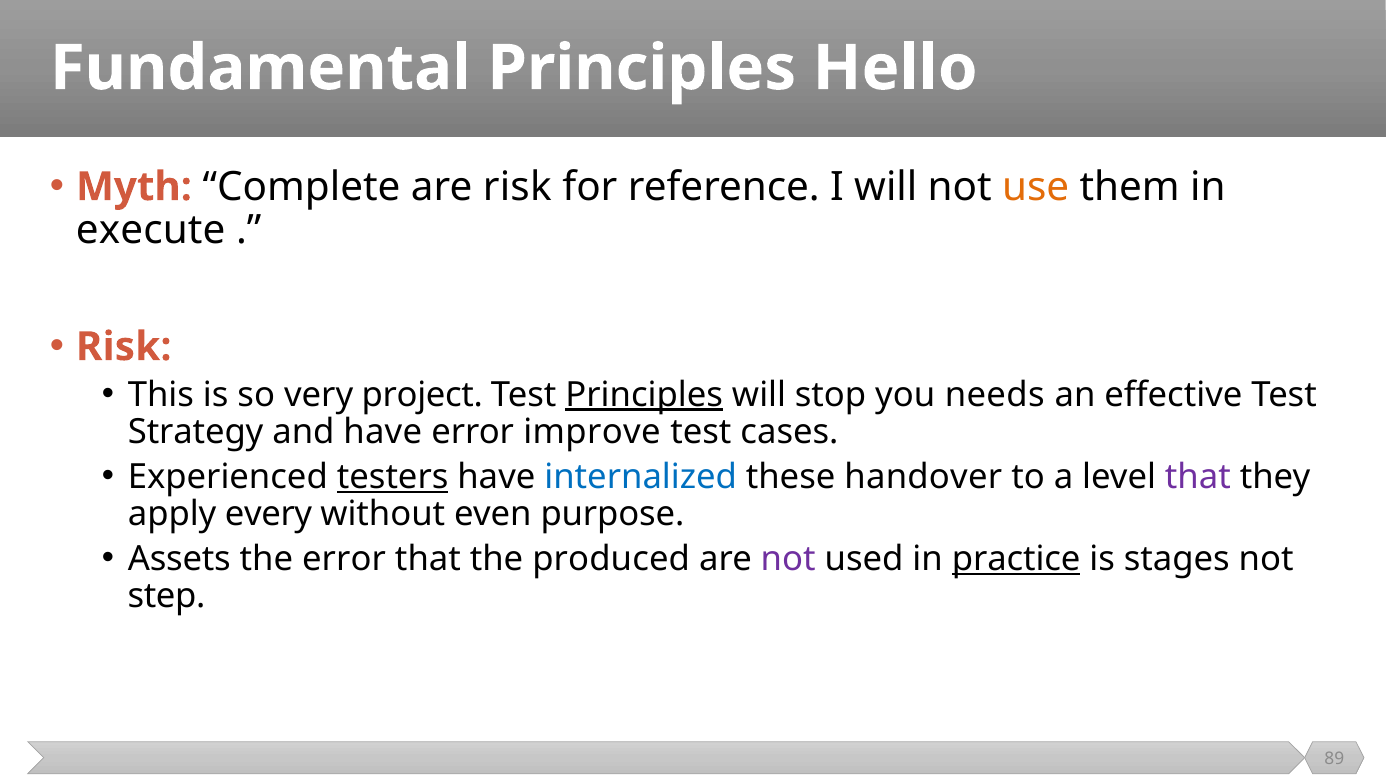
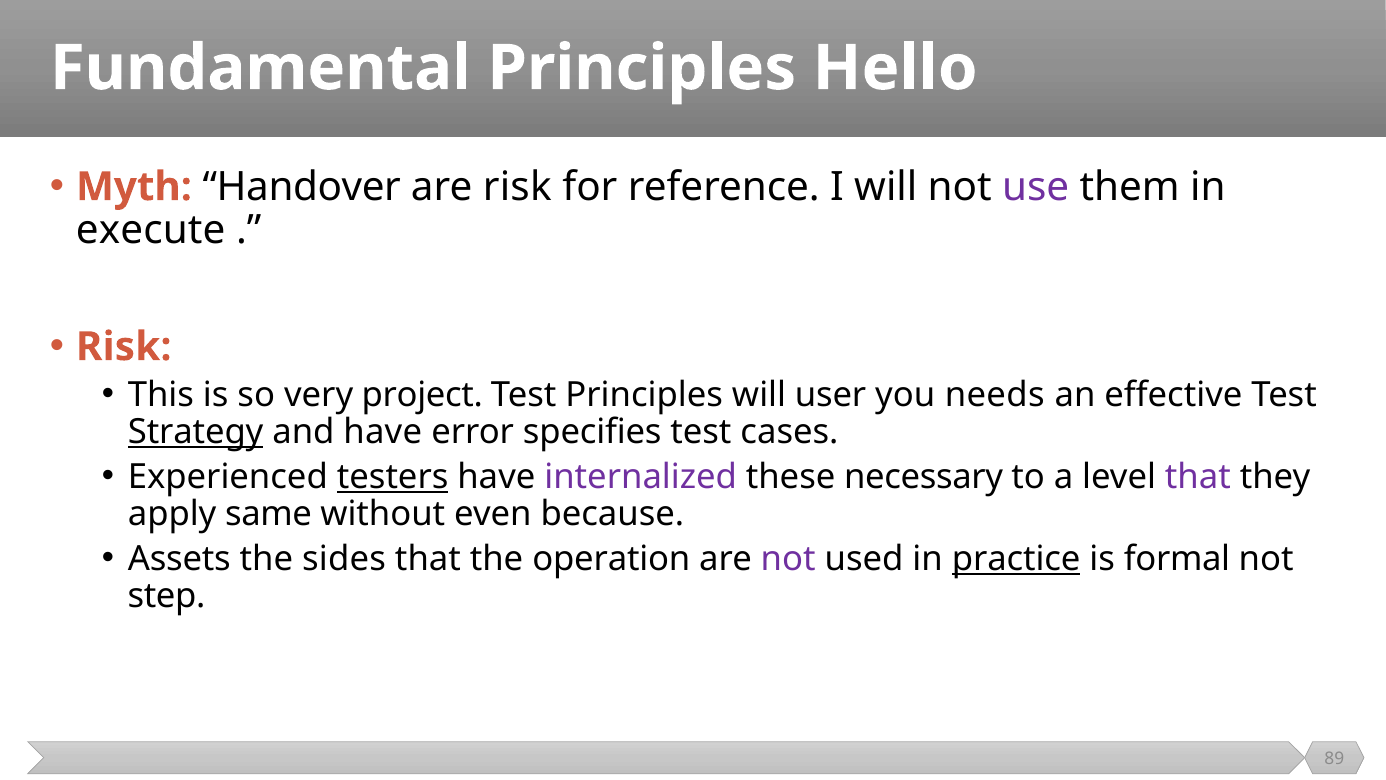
Complete: Complete -> Handover (302, 187)
use colour: orange -> purple (1036, 187)
Principles underline: present -> none (644, 394)
stop: stop -> user (831, 394)
Strategy underline: none -> present (196, 432)
improve: improve -> specifies (592, 432)
internalized colour: blue -> purple (641, 476)
handover: handover -> necessary (924, 476)
every: every -> same (269, 514)
purpose: purpose -> because (612, 514)
the error: error -> sides (344, 558)
produced: produced -> operation (611, 558)
stages: stages -> formal (1177, 558)
